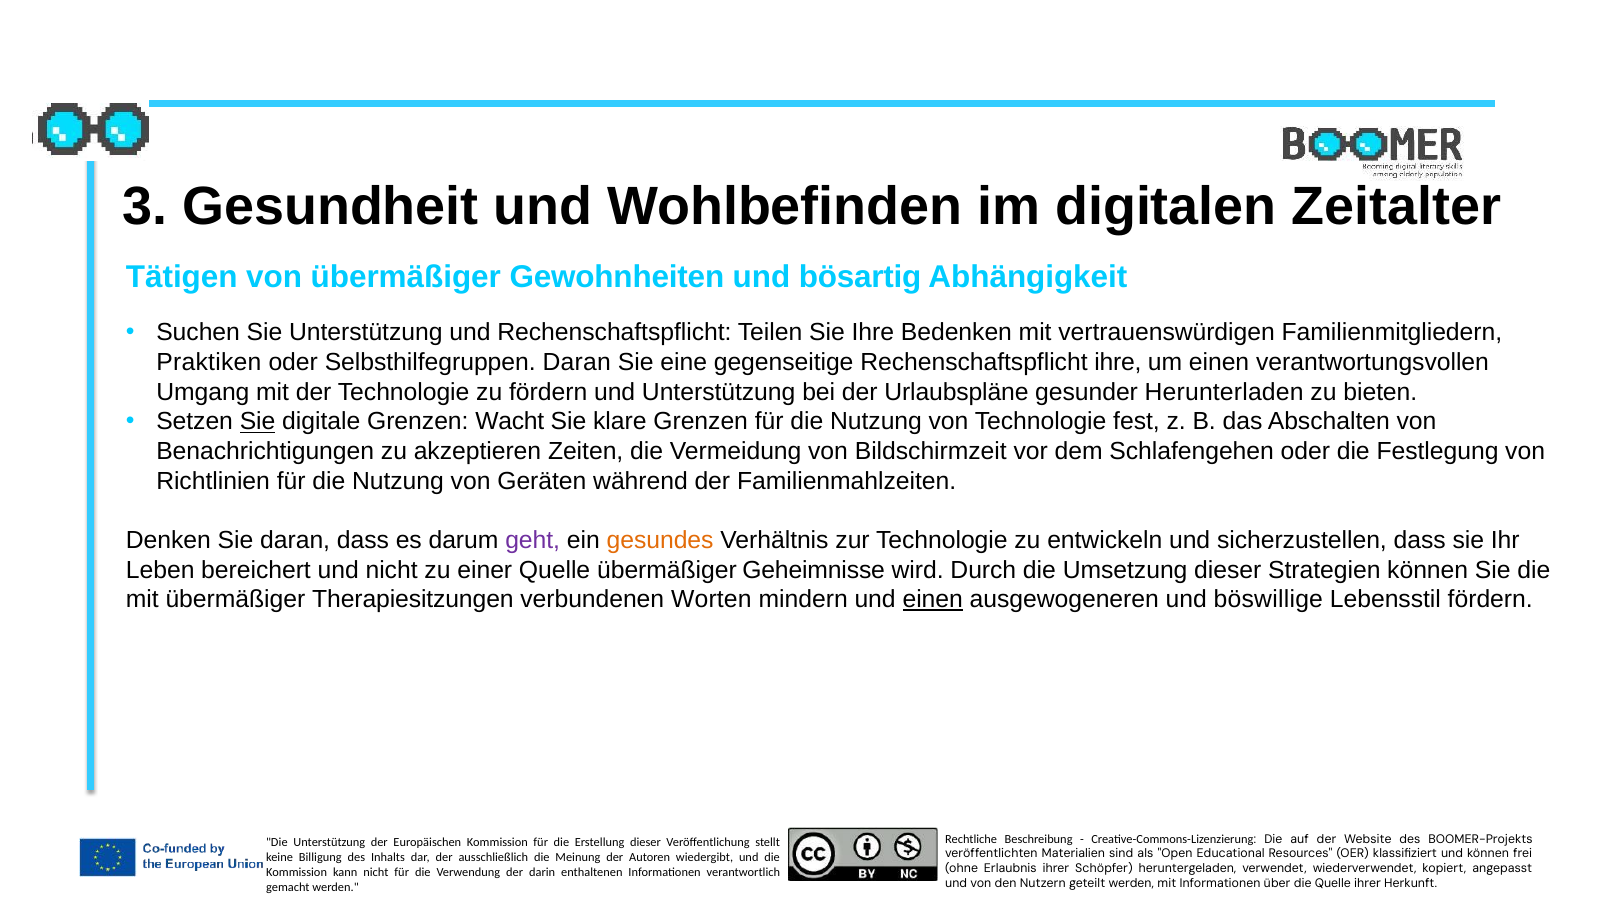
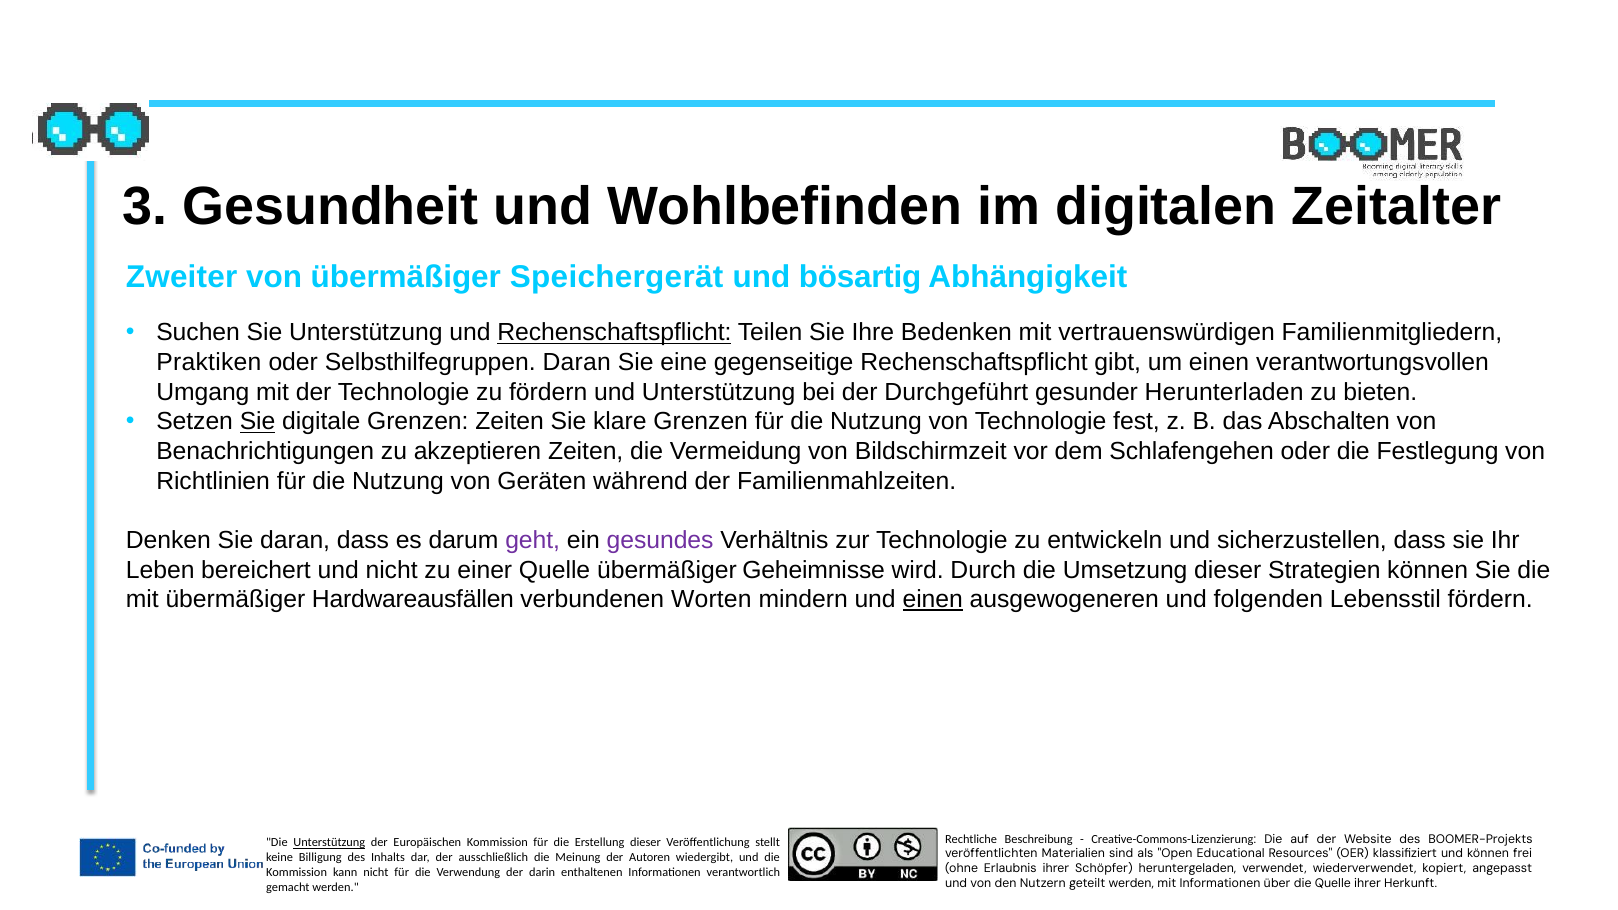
Tätigen: Tätigen -> Zweiter (182, 277)
Gewohnheiten: Gewohnheiten -> Speichergerät (617, 277)
Rechenschaftspflicht underline: none -> present (614, 333)
Rechenschaftspflicht ihre: ihre -> gibt (1118, 362)
Urlaubspläne: Urlaubspläne -> Durchgeführt (956, 392)
Grenzen Wacht: Wacht -> Zeiten (510, 422)
gesundes colour: orange -> purple (660, 540)
Therapiesitzungen: Therapiesitzungen -> Hardwareausfällen (413, 600)
böswillige: böswillige -> folgenden (1268, 600)
Unterstützung underline: none -> present (329, 843)
